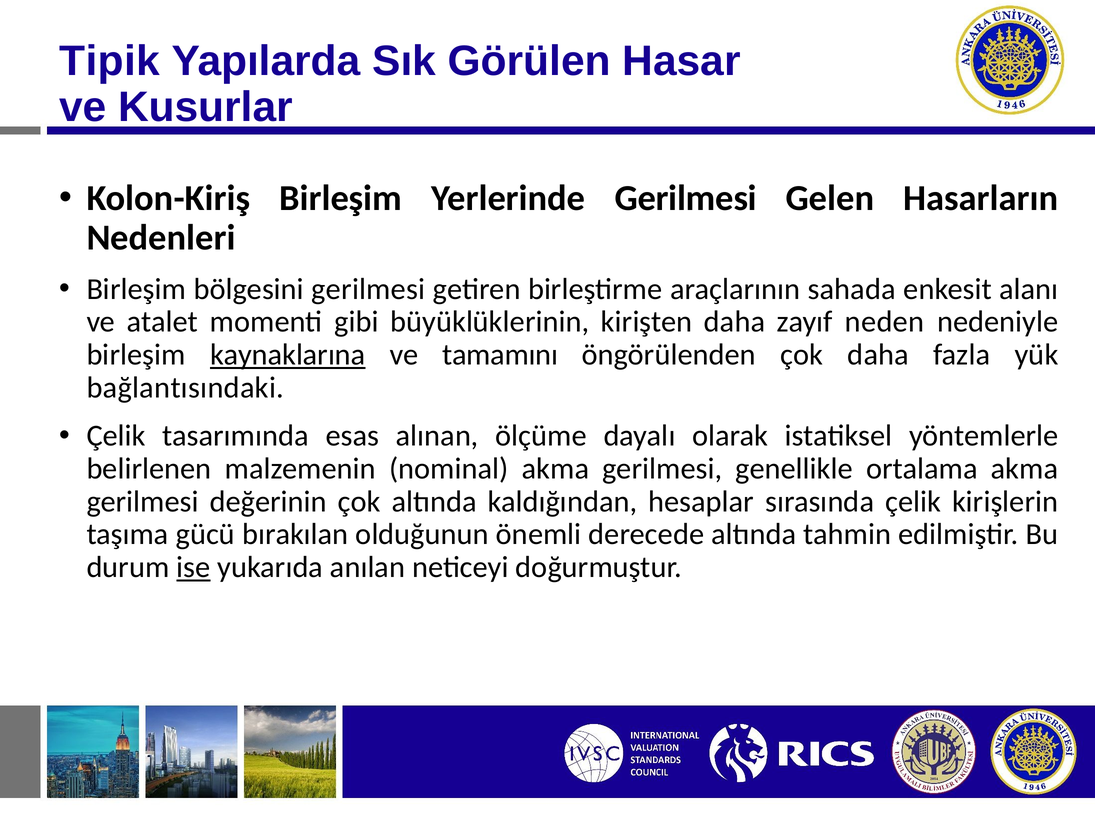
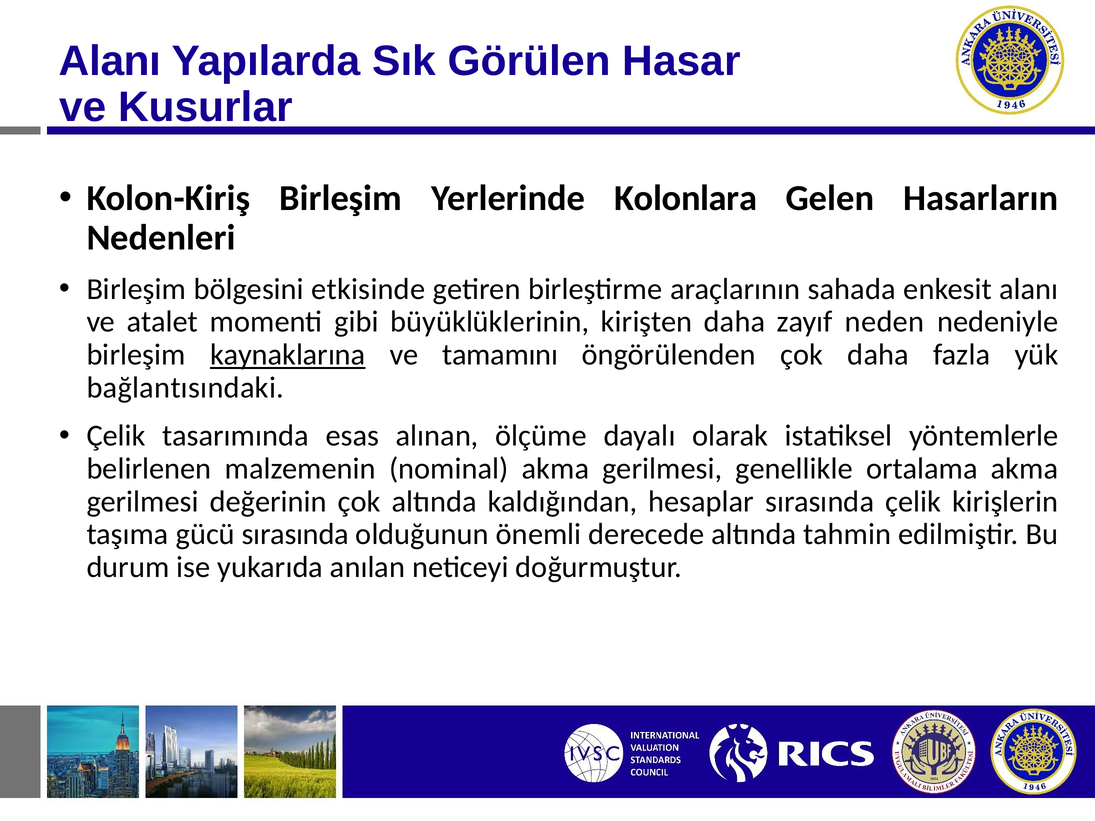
Tipik: Tipik -> Alanı (110, 61)
Yerlerinde Gerilmesi: Gerilmesi -> Kolonlara (686, 198)
bölgesini gerilmesi: gerilmesi -> etkisinde (368, 289)
gücü bırakılan: bırakılan -> sırasında (295, 535)
ise underline: present -> none (193, 567)
